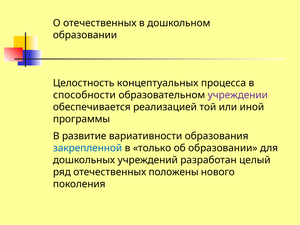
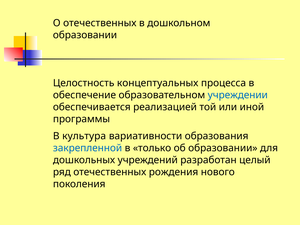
способности: способности -> обеспечение (84, 95)
учреждении colour: purple -> blue (238, 95)
развитие: развитие -> культура (84, 136)
положены: положены -> рождения (174, 172)
